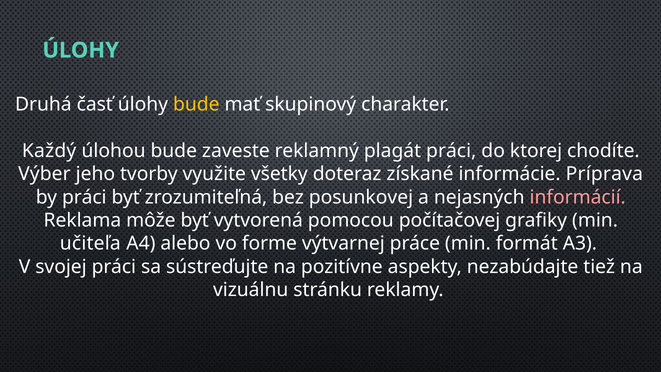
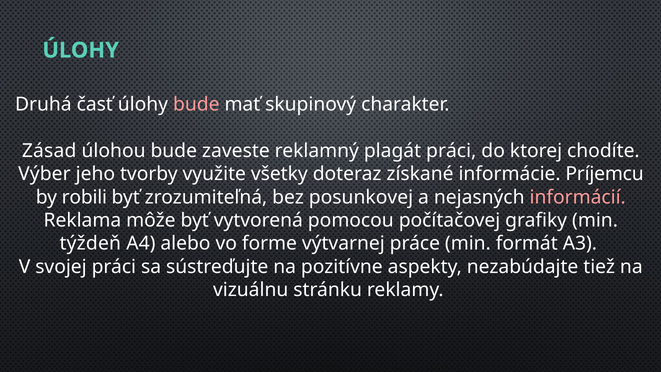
bude colour: yellow -> pink (196, 105)
Každý: Každý -> Zásad (49, 151)
Príprava: Príprava -> Príjemcu (605, 174)
by práci: práci -> robili (84, 197)
učiteľa: učiteľa -> týždeň (90, 243)
